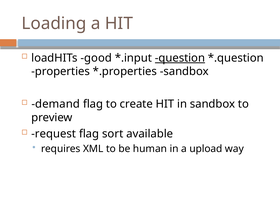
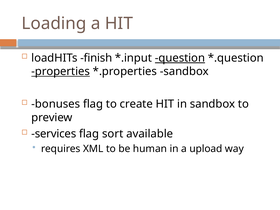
good: good -> finish (96, 58)
properties underline: none -> present (61, 71)
demand: demand -> bonuses (56, 104)
request: request -> services (54, 134)
